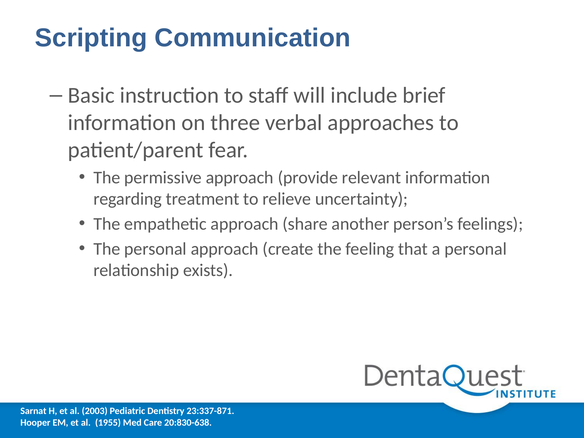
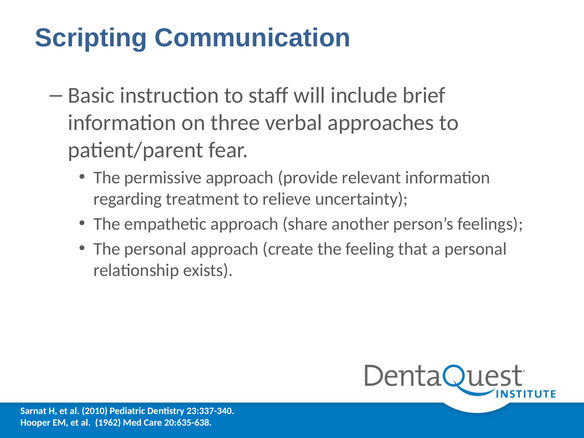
2003: 2003 -> 2010 (95, 411)
23:337-871: 23:337-871 -> 23:337-340 (210, 411)
1955: 1955 -> 1962 (108, 423)
20:830-638: 20:830-638 -> 20:635-638 (188, 423)
